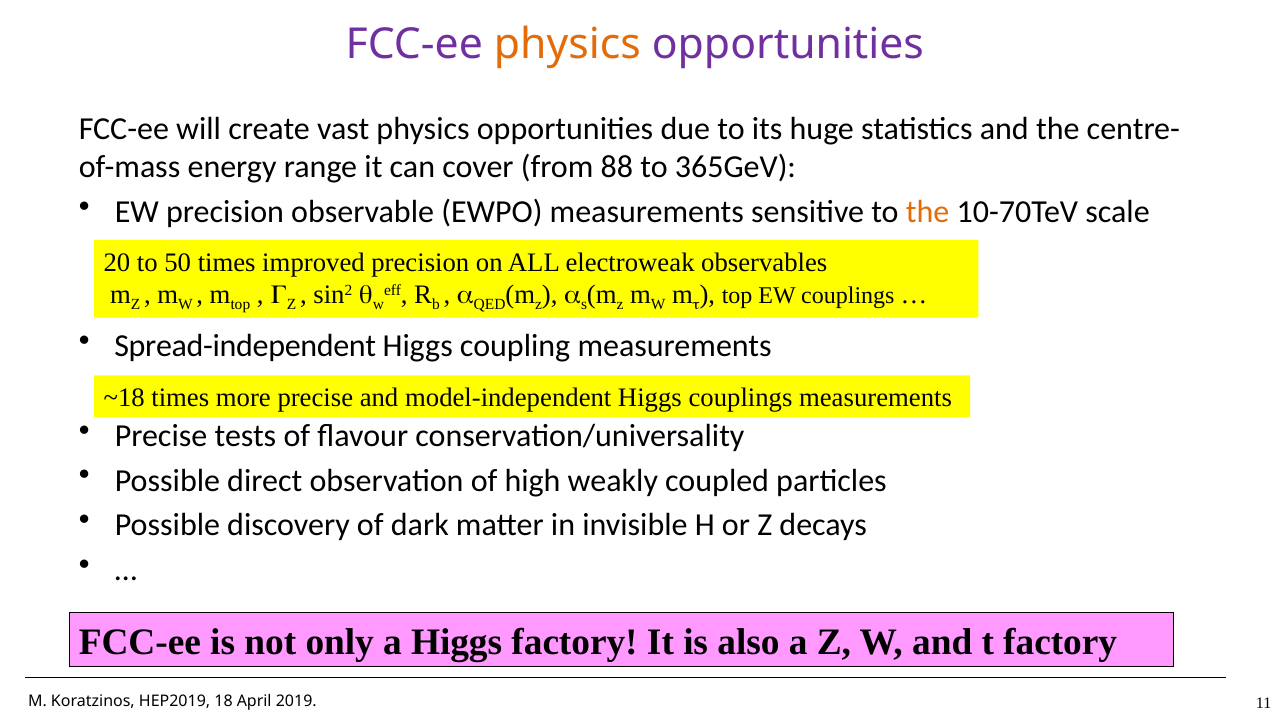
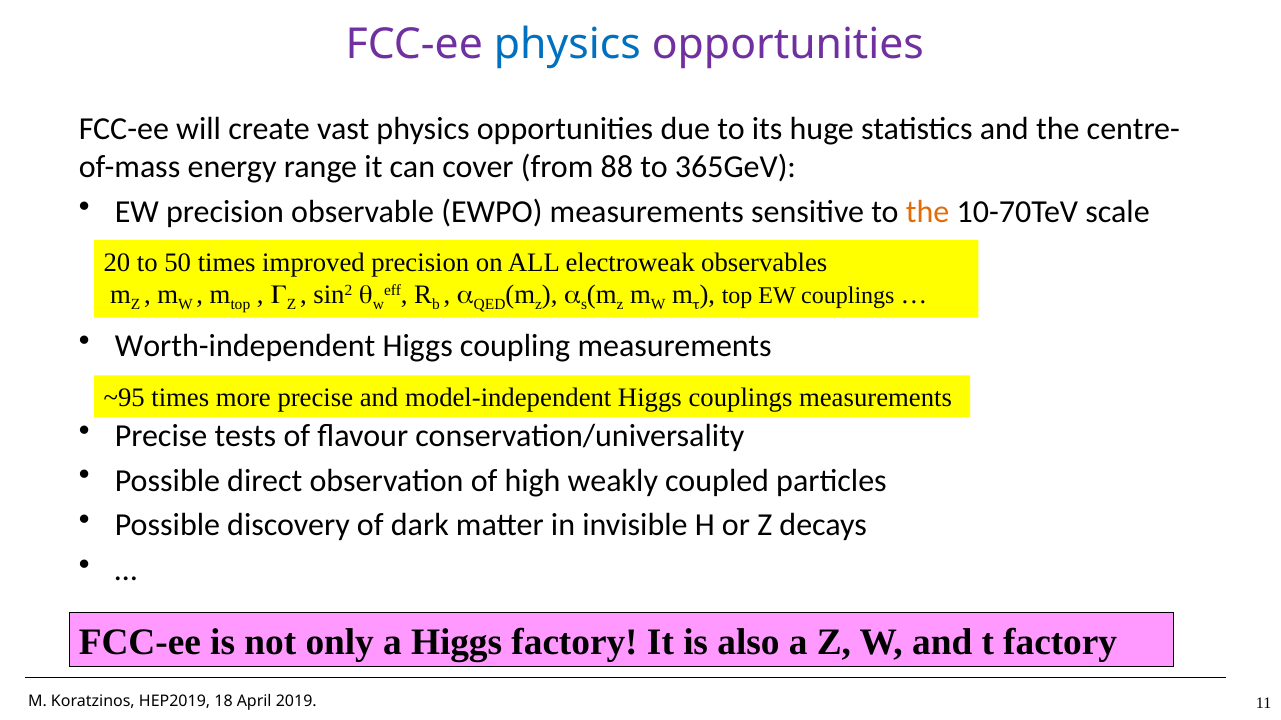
physics colour: orange -> blue (567, 45)
Spread-independent: Spread-independent -> Worth-independent (245, 346)
~18: ~18 -> ~95 (124, 398)
